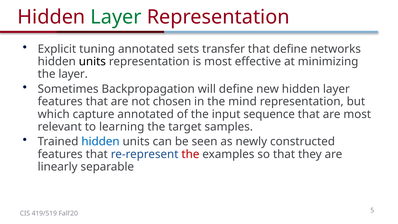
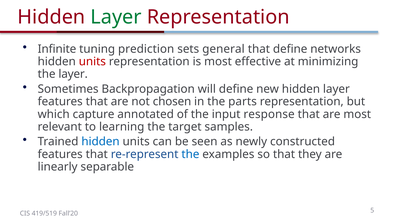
Explicit: Explicit -> Infinite (57, 49)
tuning annotated: annotated -> prediction (146, 49)
transfer: transfer -> general (223, 49)
units colour: black -> red (92, 62)
mind: mind -> parts (243, 102)
sequence: sequence -> response (269, 114)
the colour: red -> blue (190, 154)
